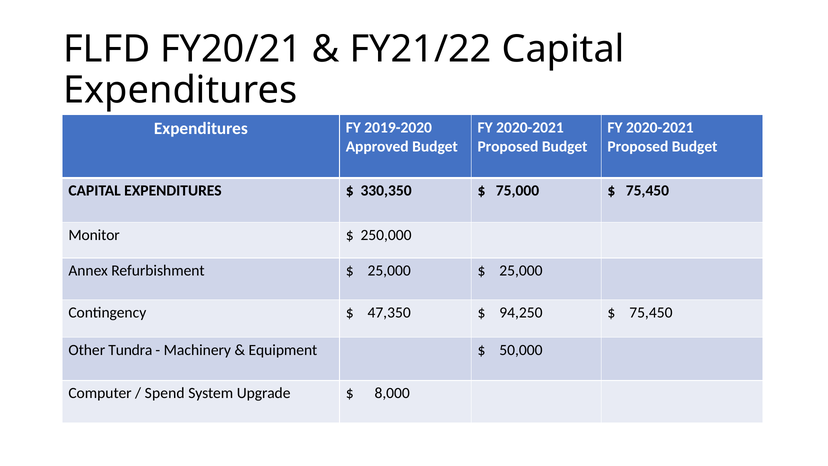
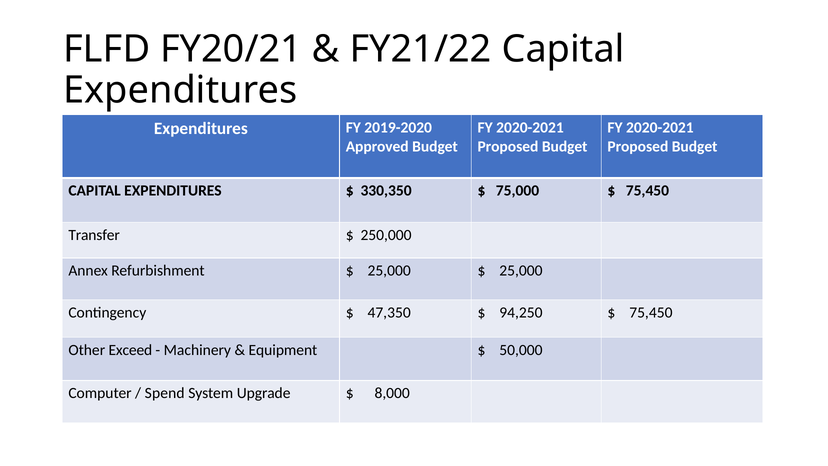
Monitor: Monitor -> Transfer (94, 235)
Tundra: Tundra -> Exceed (130, 350)
